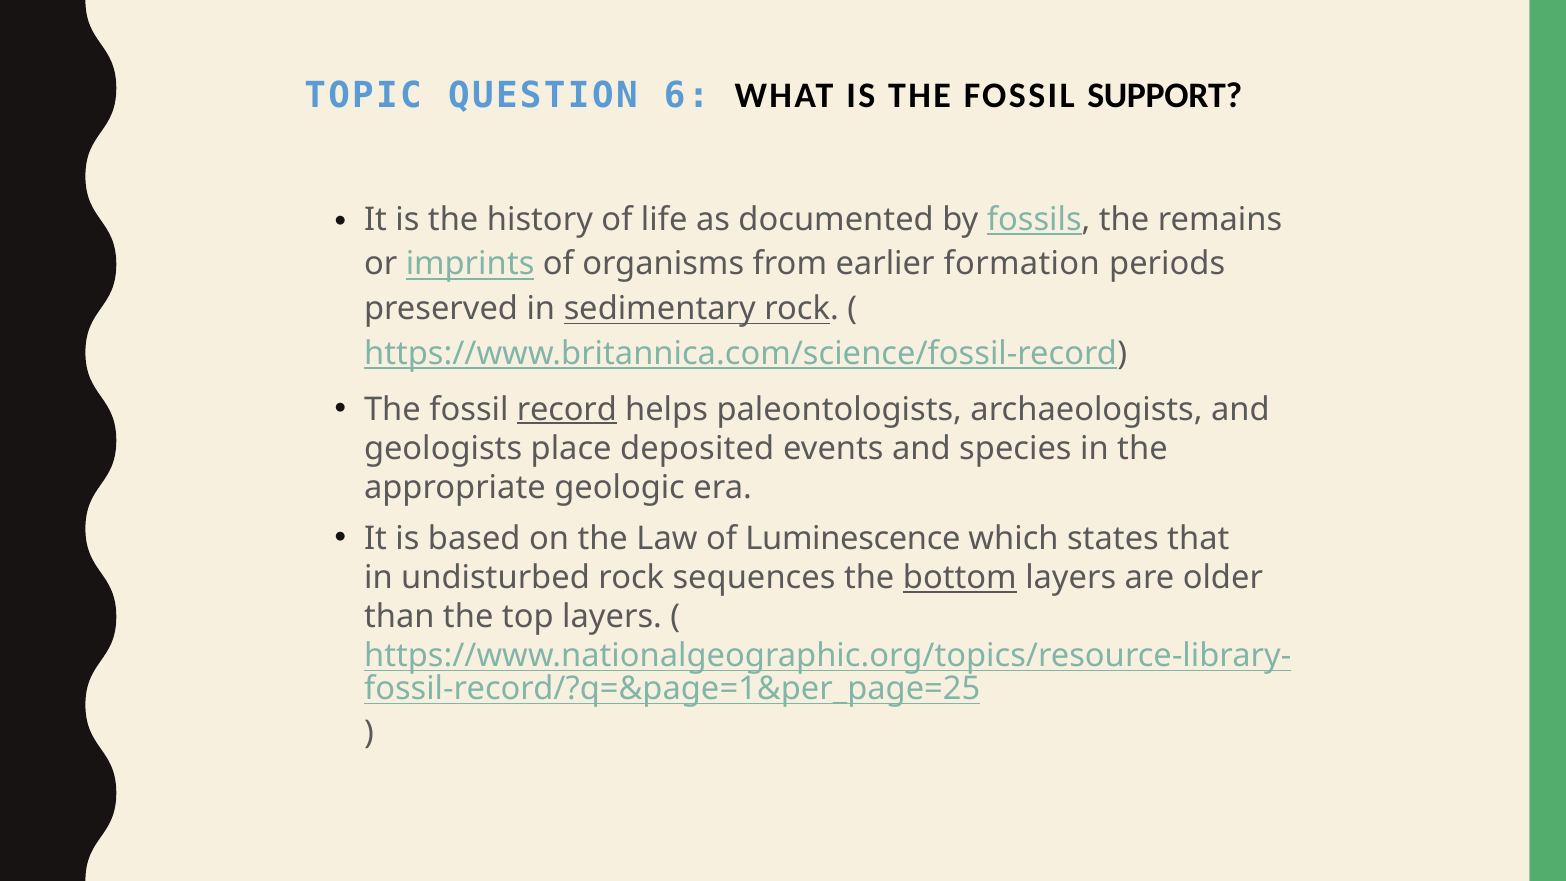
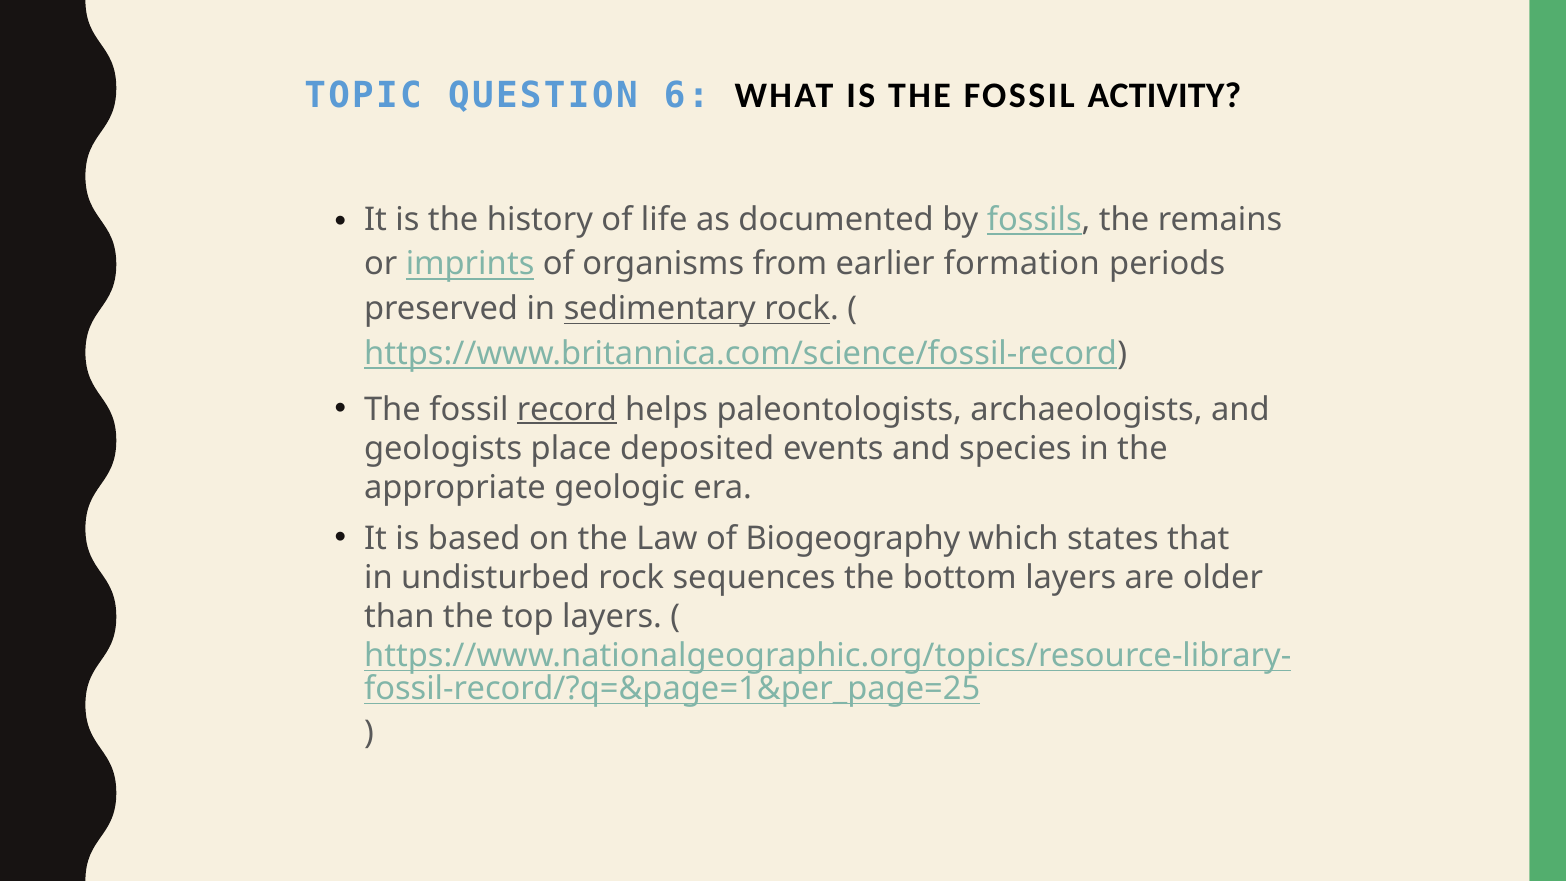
SUPPORT: SUPPORT -> ACTIVITY (1164, 96)
Luminescence: Luminescence -> Biogeography (853, 538)
bottom underline: present -> none (960, 577)
